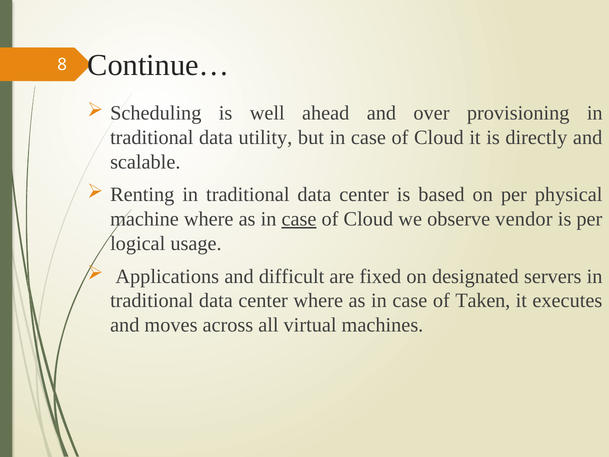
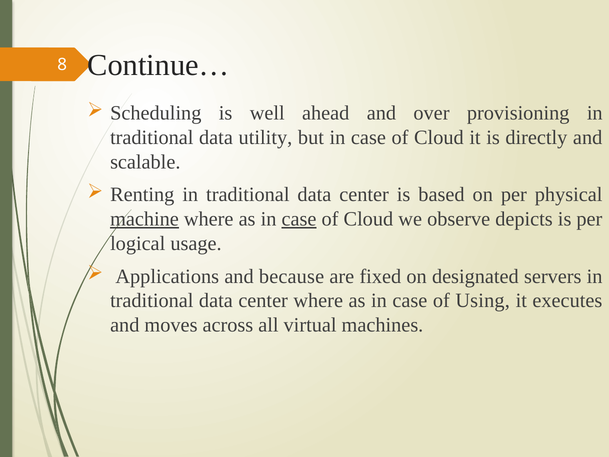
machine underline: none -> present (144, 219)
vendor: vendor -> depicts (524, 219)
difficult: difficult -> because (292, 276)
Taken: Taken -> Using (483, 301)
